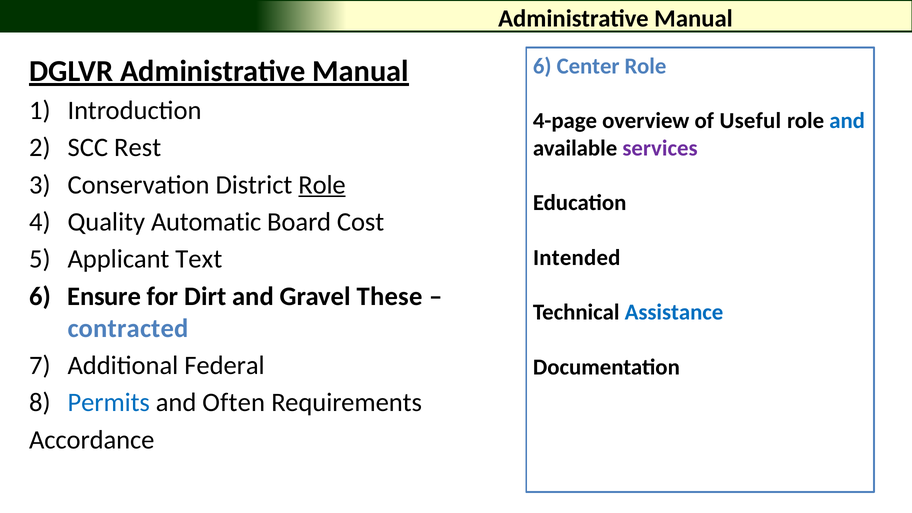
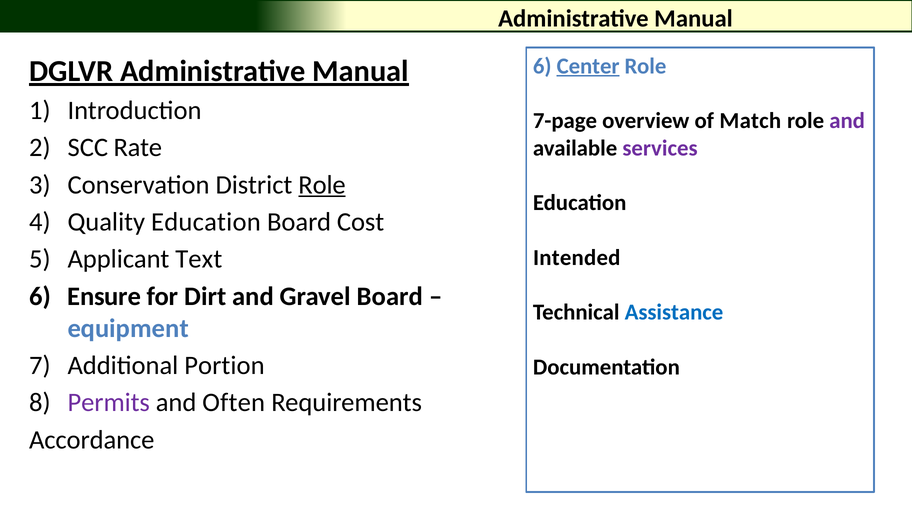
Center underline: none -> present (588, 66)
4-page: 4-page -> 7-page (565, 121)
Useful: Useful -> Match (750, 121)
and colour: blue -> purple (847, 121)
Rest: Rest -> Rate (138, 148)
Quality Automatic: Automatic -> Education (206, 222)
Gravel These: These -> Board (390, 296)
contracted: contracted -> equipment (128, 328)
Federal: Federal -> Portion (224, 365)
Permits colour: blue -> purple (109, 403)
